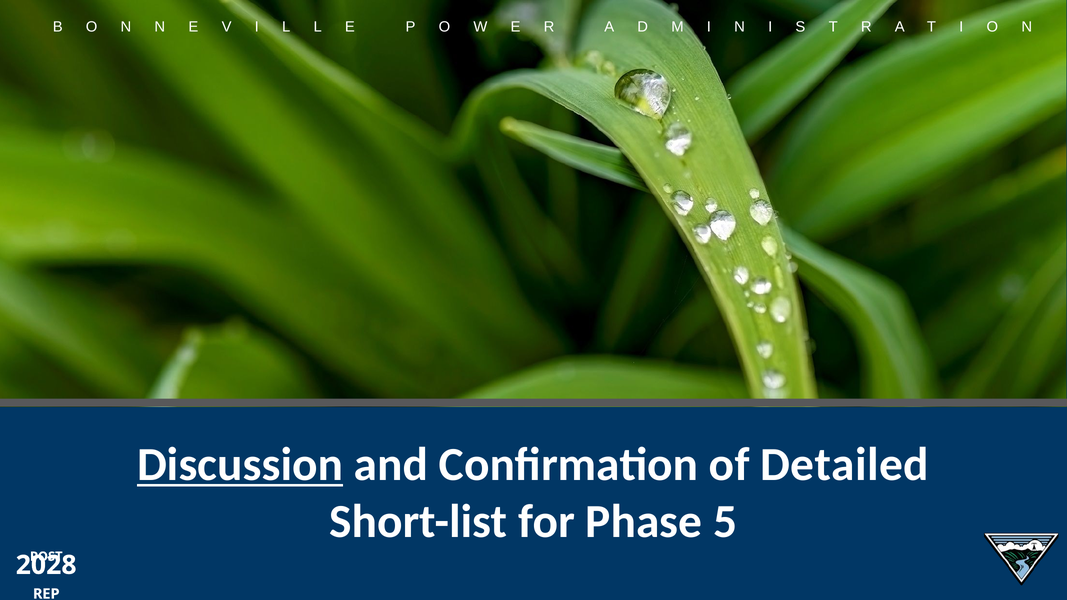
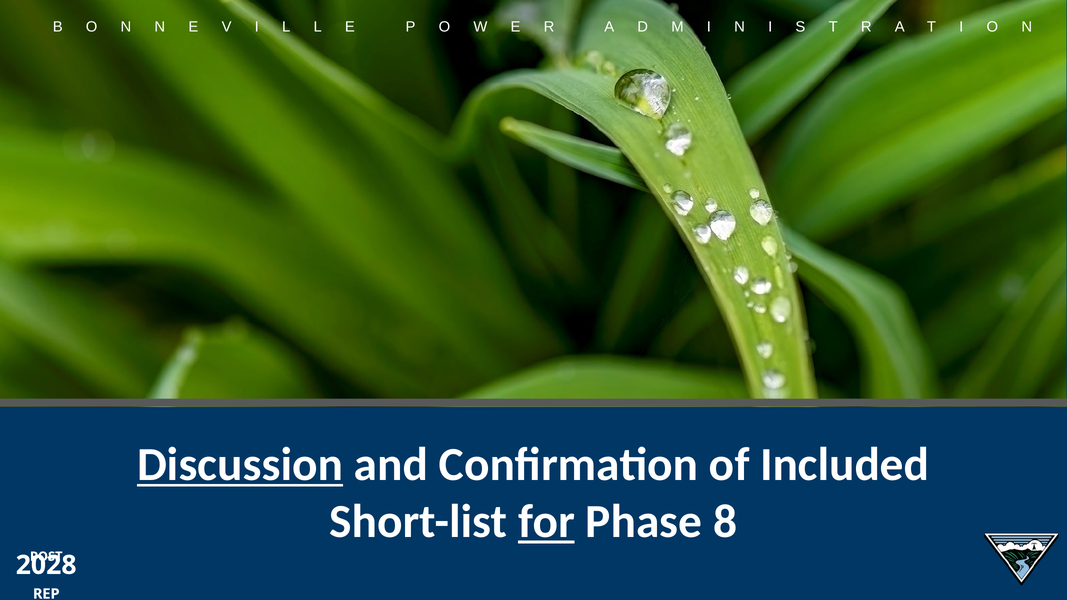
Detailed: Detailed -> Included (845, 465)
for underline: none -> present (547, 522)
5: 5 -> 8 (725, 522)
